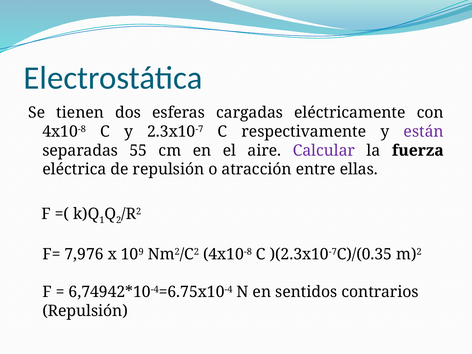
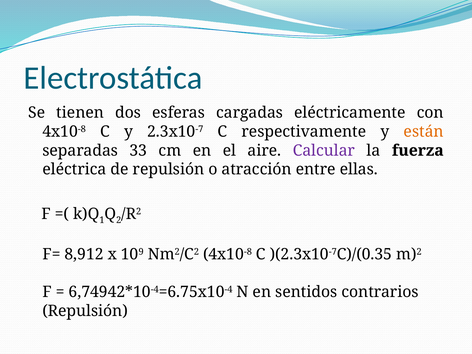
están colour: purple -> orange (424, 132)
55: 55 -> 33 (138, 151)
7,976: 7,976 -> 8,912 (84, 254)
